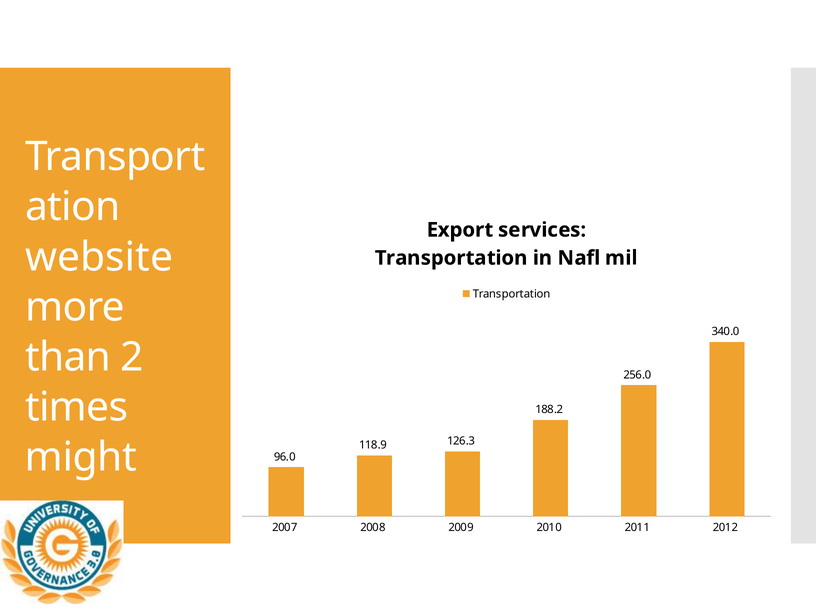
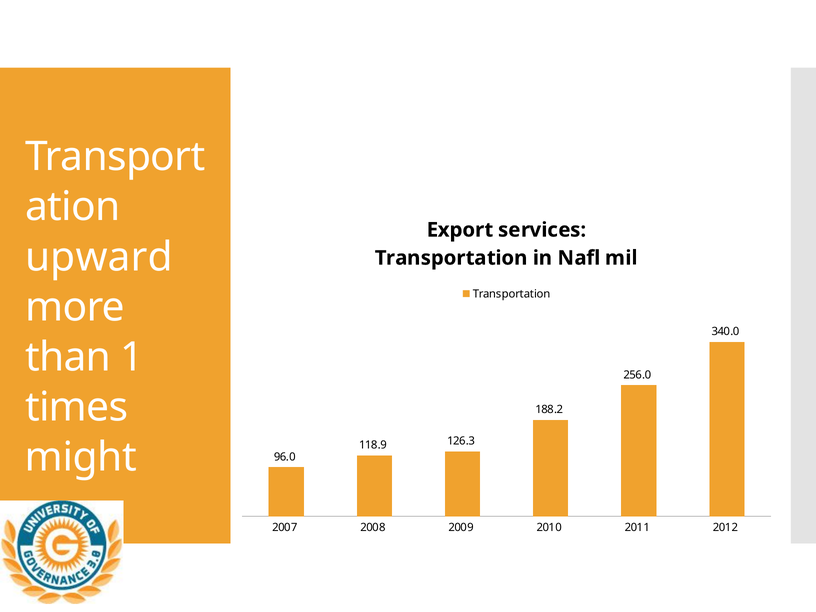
website: website -> upward (99, 257)
2: 2 -> 1 (132, 357)
